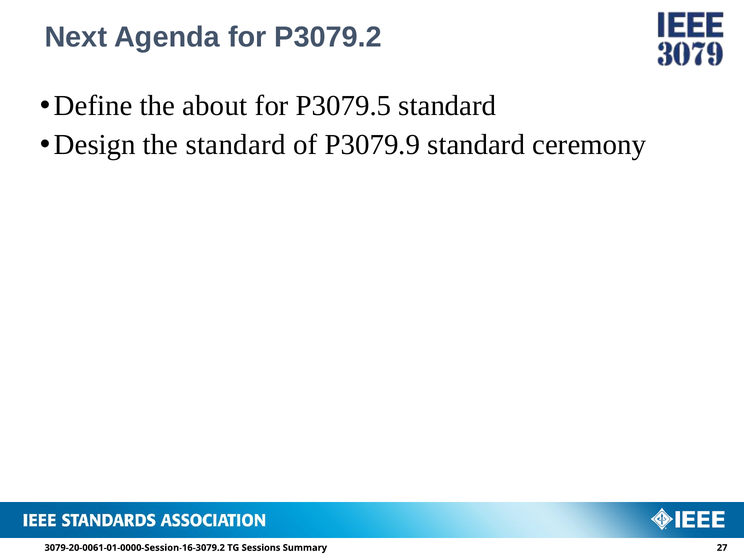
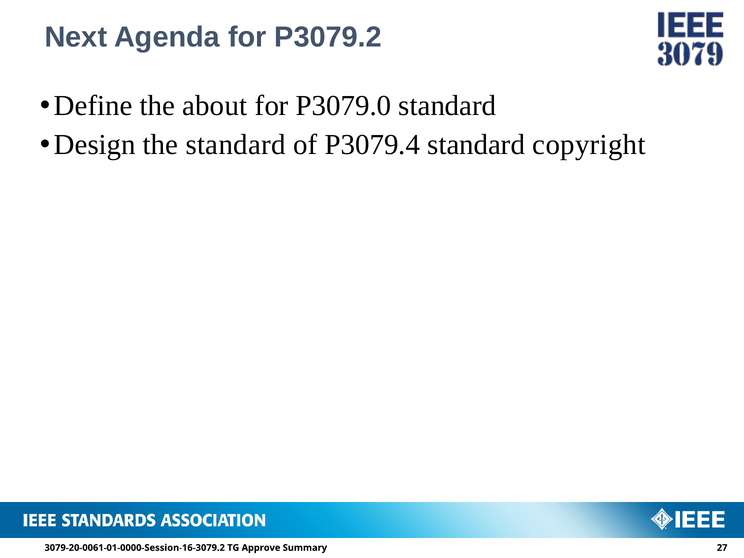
P3079.5: P3079.5 -> P3079.0 (344, 106)
P3079.9: P3079.9 -> P3079.4 (372, 145)
ceremony: ceremony -> copyright (589, 145)
Sessions: Sessions -> Approve (261, 548)
